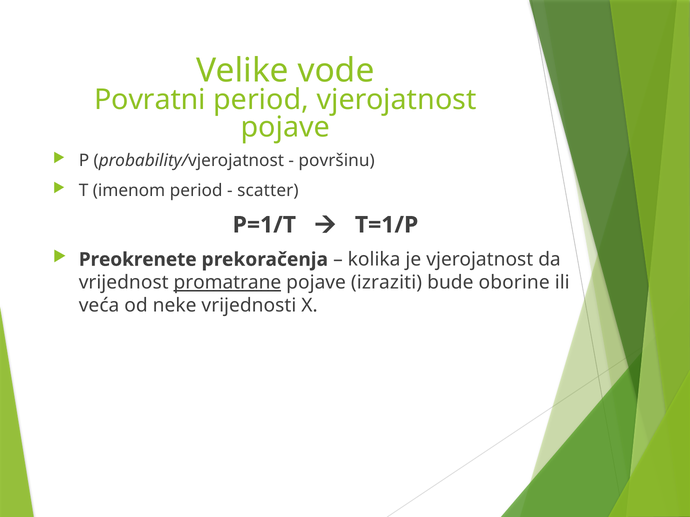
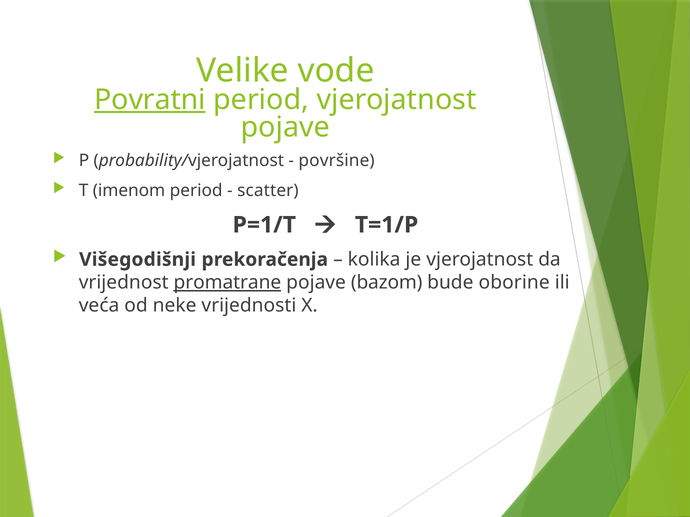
Povratni underline: none -> present (150, 100)
površinu: površinu -> površine (337, 161)
Preokrenete: Preokrenete -> Višegodišnji (138, 260)
izraziti: izraziti -> bazom (387, 283)
